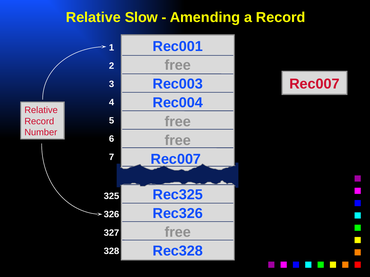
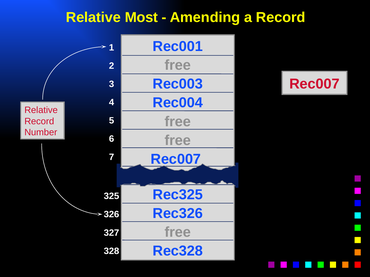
Slow: Slow -> Most (141, 18)
